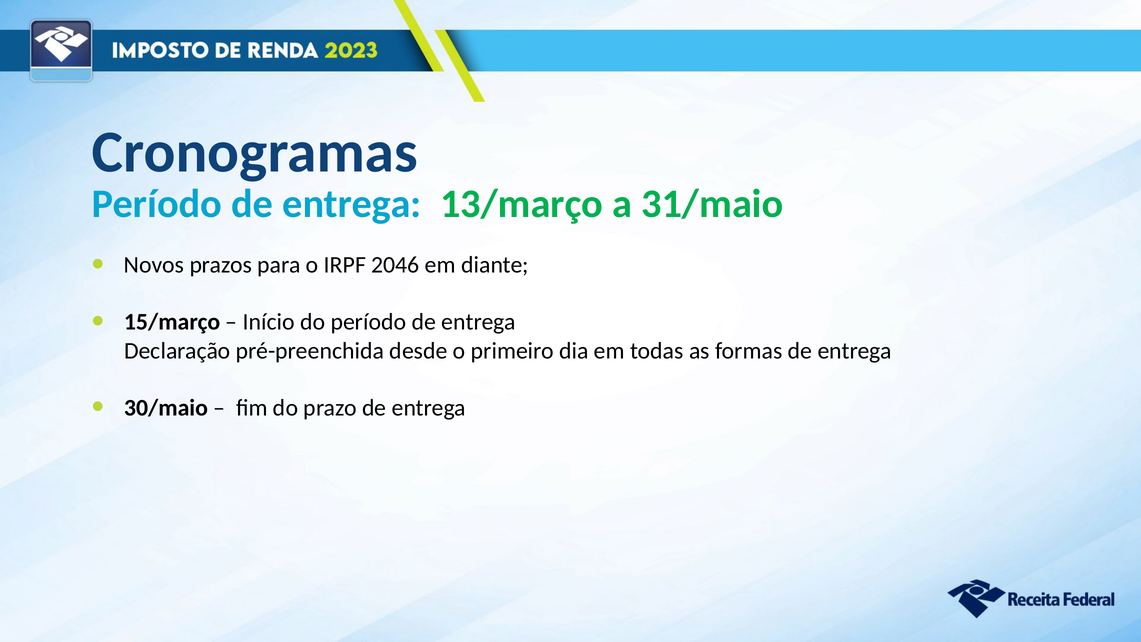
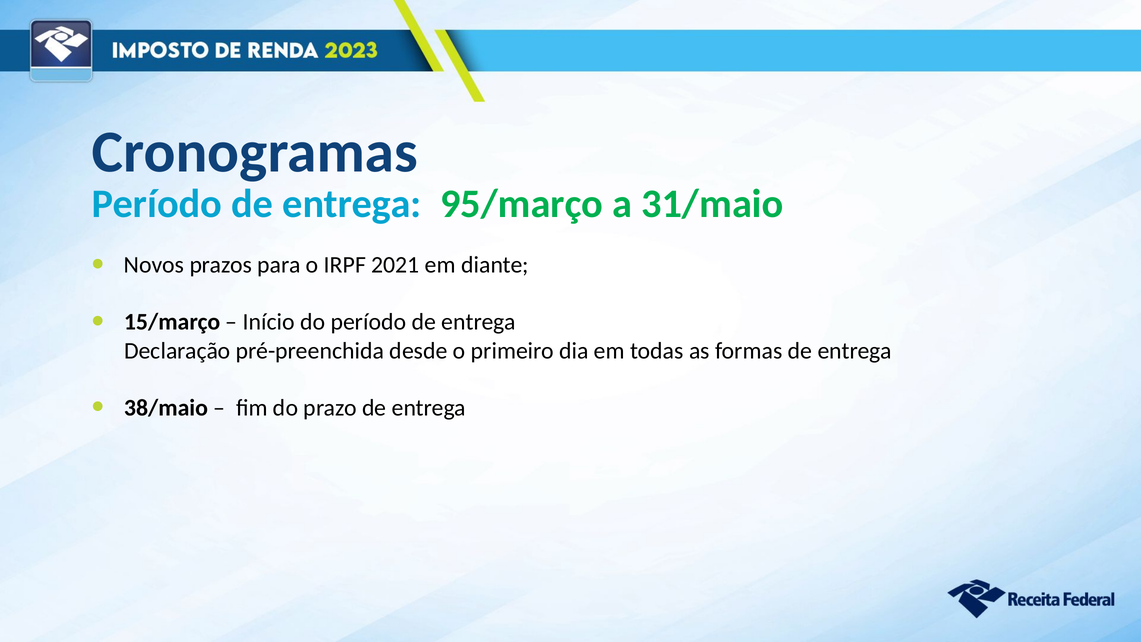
13/março: 13/março -> 95/março (522, 204)
2046: 2046 -> 2021 (395, 265)
30/maio: 30/maio -> 38/maio (166, 408)
